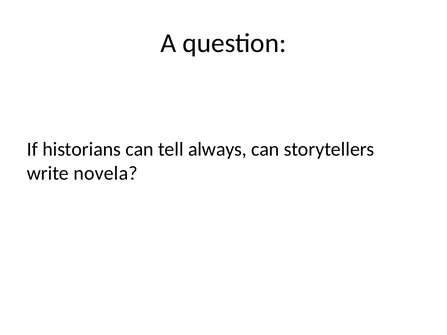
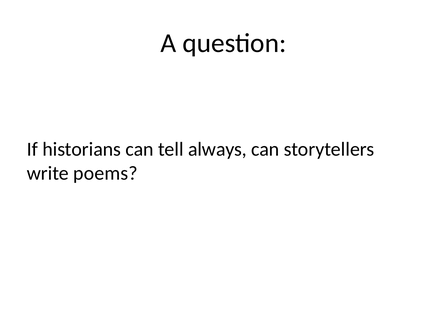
novela: novela -> poems (106, 173)
